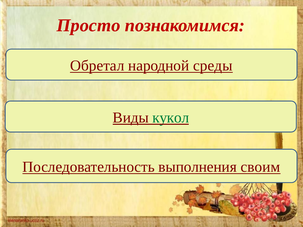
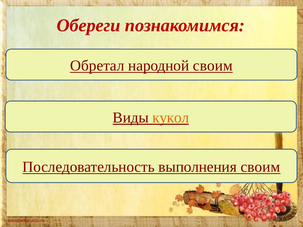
Просто: Просто -> Обереги (88, 25)
народной среды: среды -> своим (213, 66)
кукол colour: green -> orange (171, 118)
